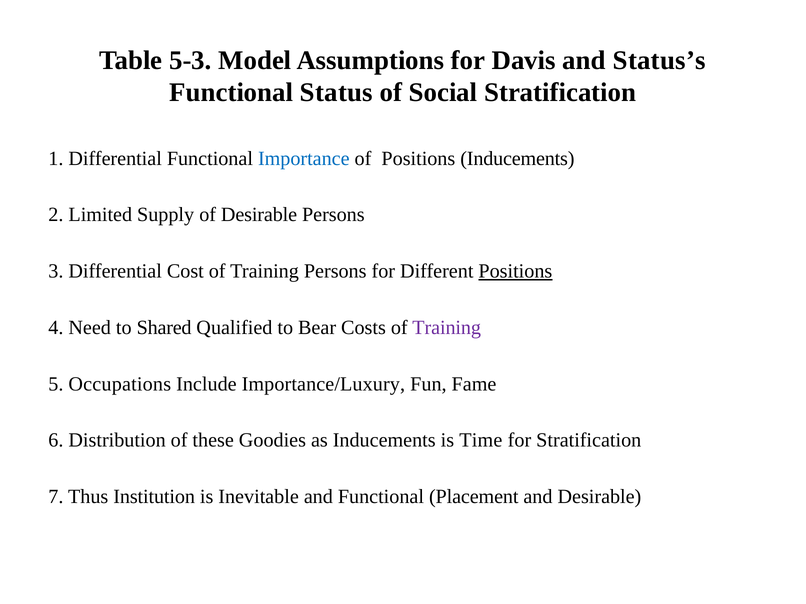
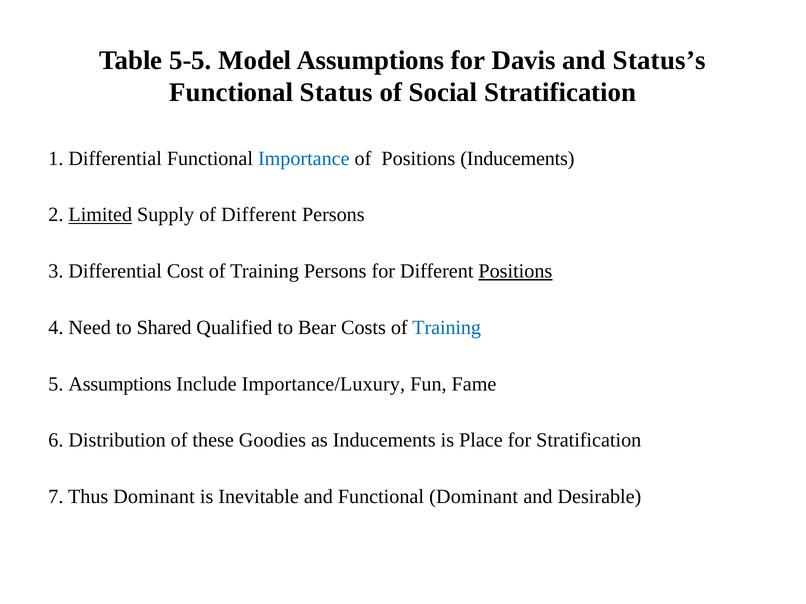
5-3: 5-3 -> 5-5 (190, 60)
Limited underline: none -> present (100, 215)
of Desirable: Desirable -> Different (259, 215)
Training colour: purple -> blue (447, 328)
5 Occupations: Occupations -> Assumptions (120, 384)
Time: Time -> Place (481, 441)
Thus Institution: Institution -> Dominant (154, 497)
Functional Placement: Placement -> Dominant (474, 497)
